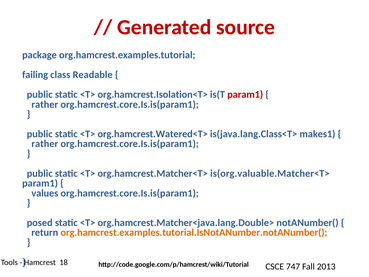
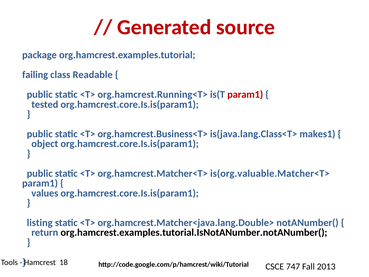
org.hamcrest.Isolation<T>: org.hamcrest.Isolation<T> -> org.hamcrest.Running<T> (153, 94)
rather: rather -> tested (45, 104)
org.hamcrest.Watered<T>: org.hamcrest.Watered<T> -> org.hamcrest.Business<T> (153, 134)
rather: rather -> object (45, 144)
posed: posed -> listing (40, 223)
org.hamcrest.examples.tutorial.IsNotANumber.notANumber( colour: orange -> black (194, 232)
